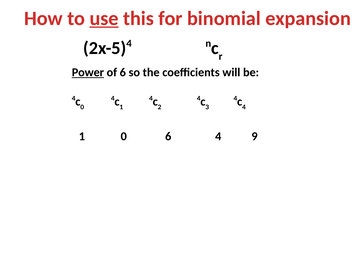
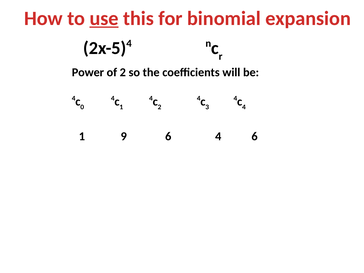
Power underline: present -> none (88, 72)
of 6: 6 -> 2 (123, 72)
1 0: 0 -> 9 (124, 136)
4 9: 9 -> 6 (255, 136)
